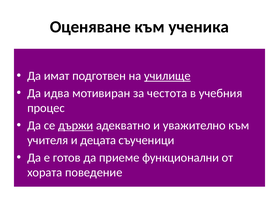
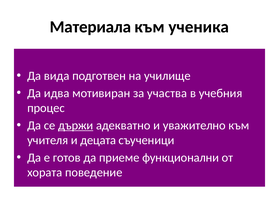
Оценяване: Оценяване -> Материала (90, 27)
имат: имат -> вида (57, 76)
училище underline: present -> none (167, 76)
честота: честота -> участва (167, 93)
